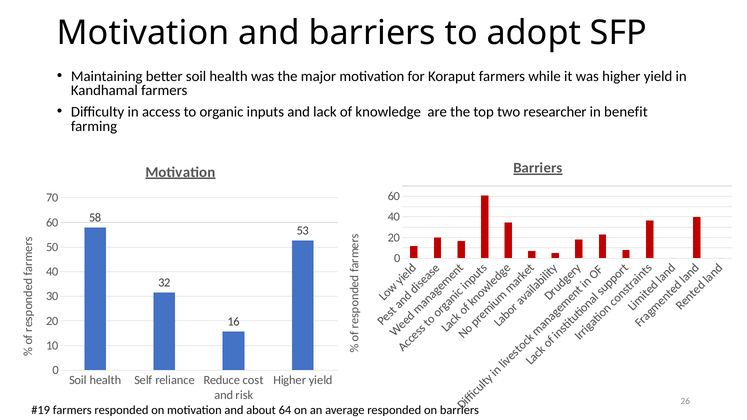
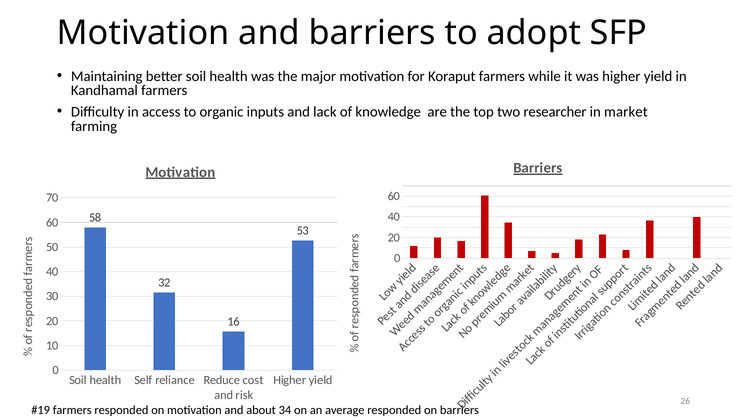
benefit: benefit -> market (626, 112)
64: 64 -> 34 (285, 410)
